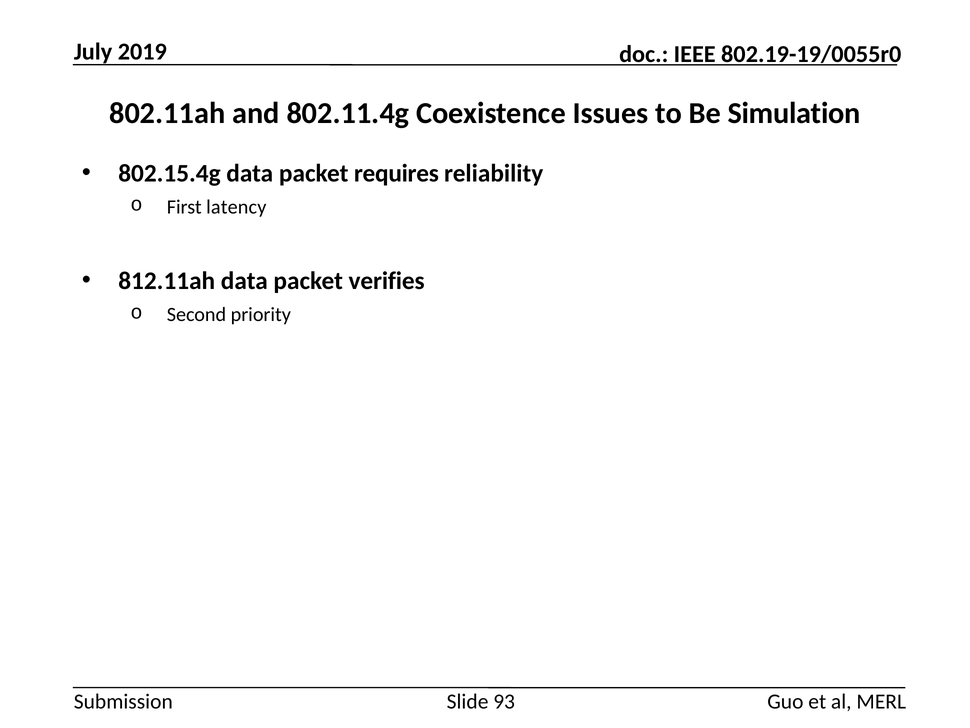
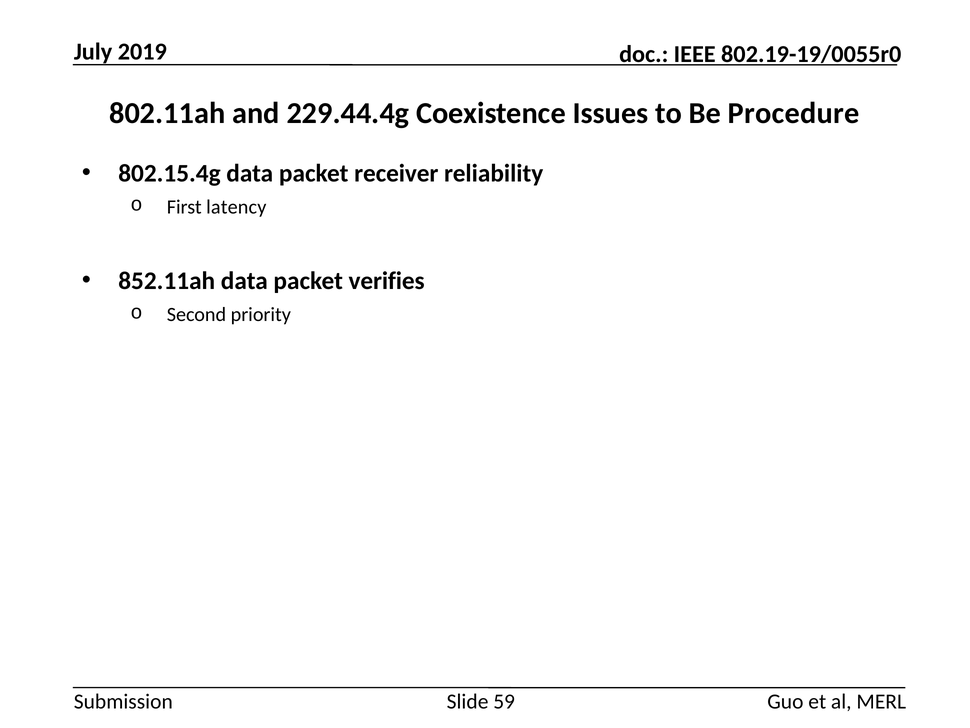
802.11.4g: 802.11.4g -> 229.44.4g (348, 113)
Simulation: Simulation -> Procedure (794, 113)
requires: requires -> receiver (396, 173)
812.11ah: 812.11ah -> 852.11ah (167, 281)
93: 93 -> 59 (504, 701)
